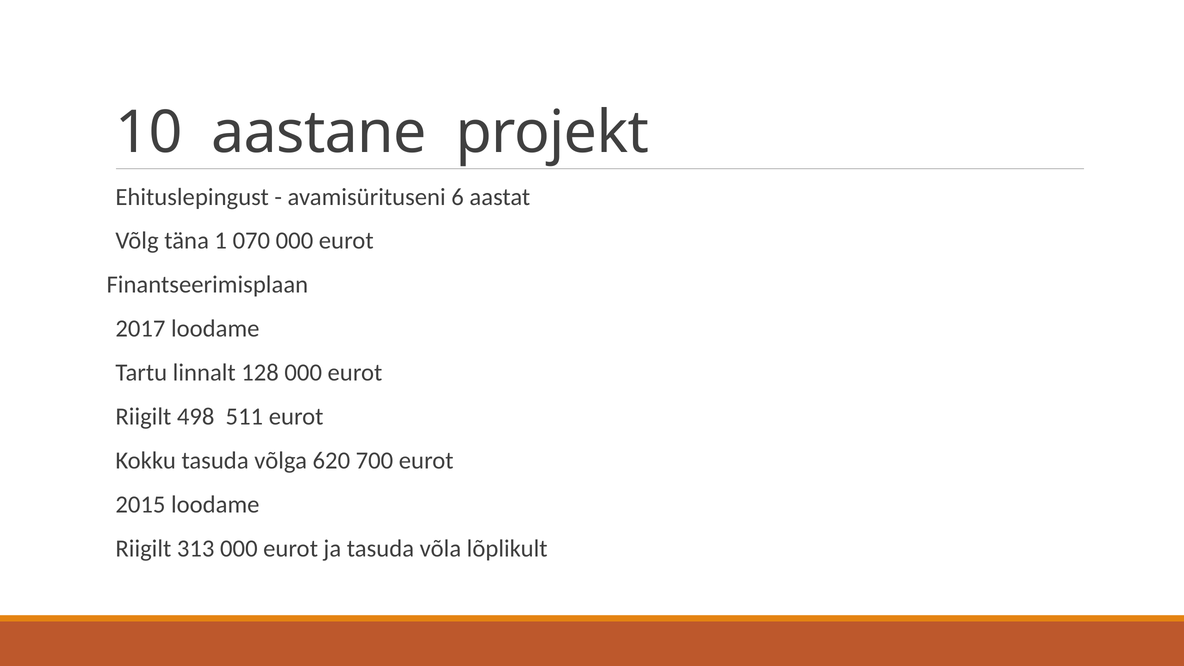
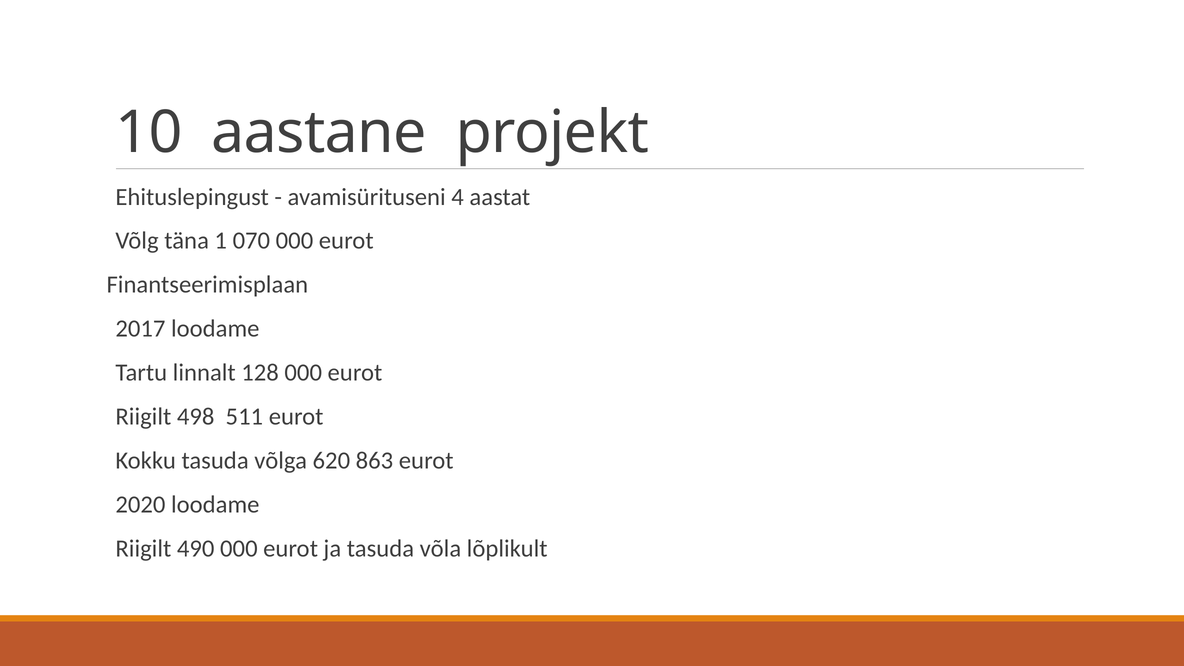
6: 6 -> 4 (458, 197)
700: 700 -> 863 (374, 461)
2015: 2015 -> 2020 (140, 505)
313: 313 -> 490 (196, 548)
